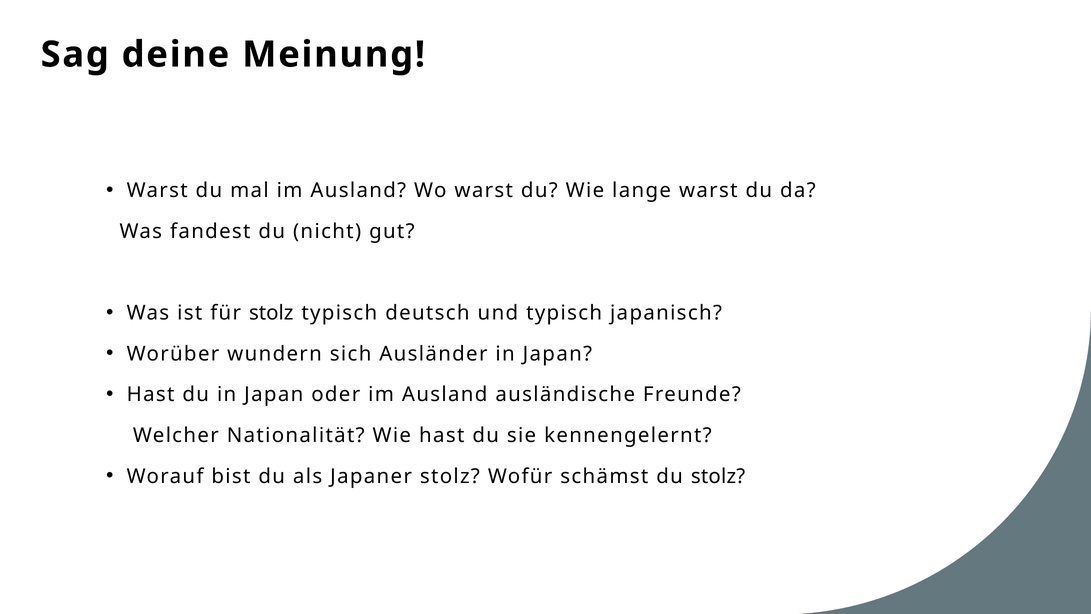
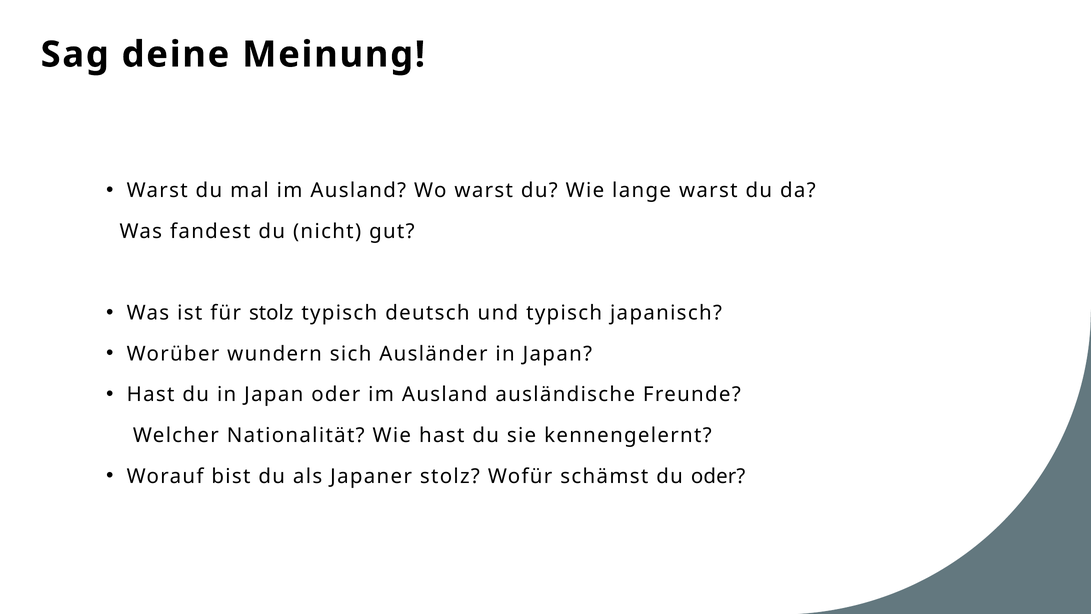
du stolz: stolz -> oder (718, 476)
